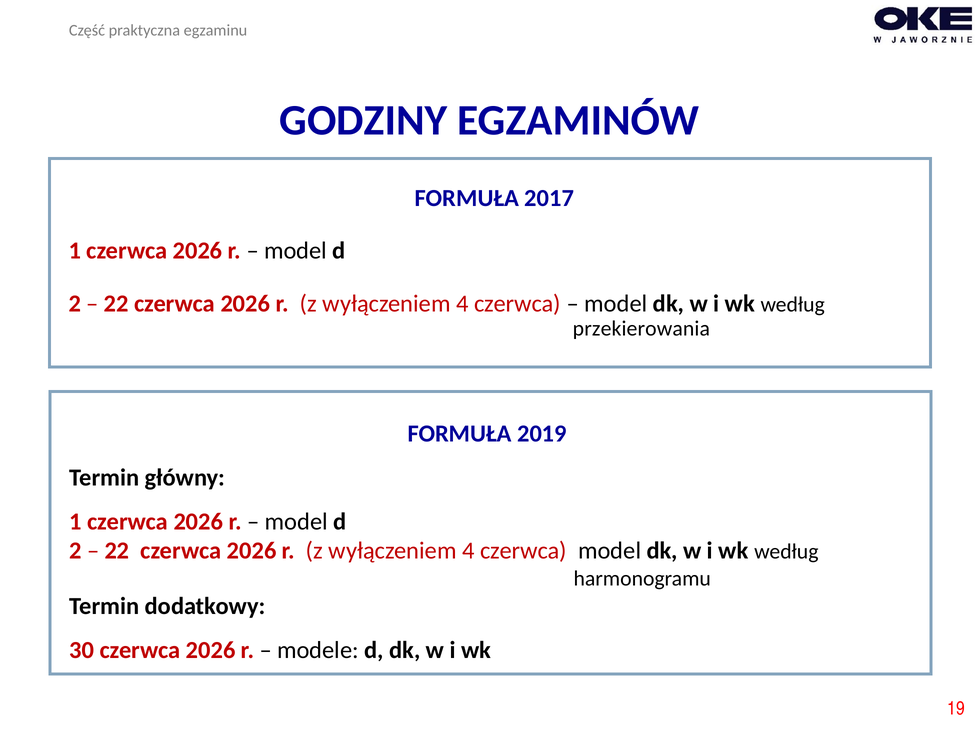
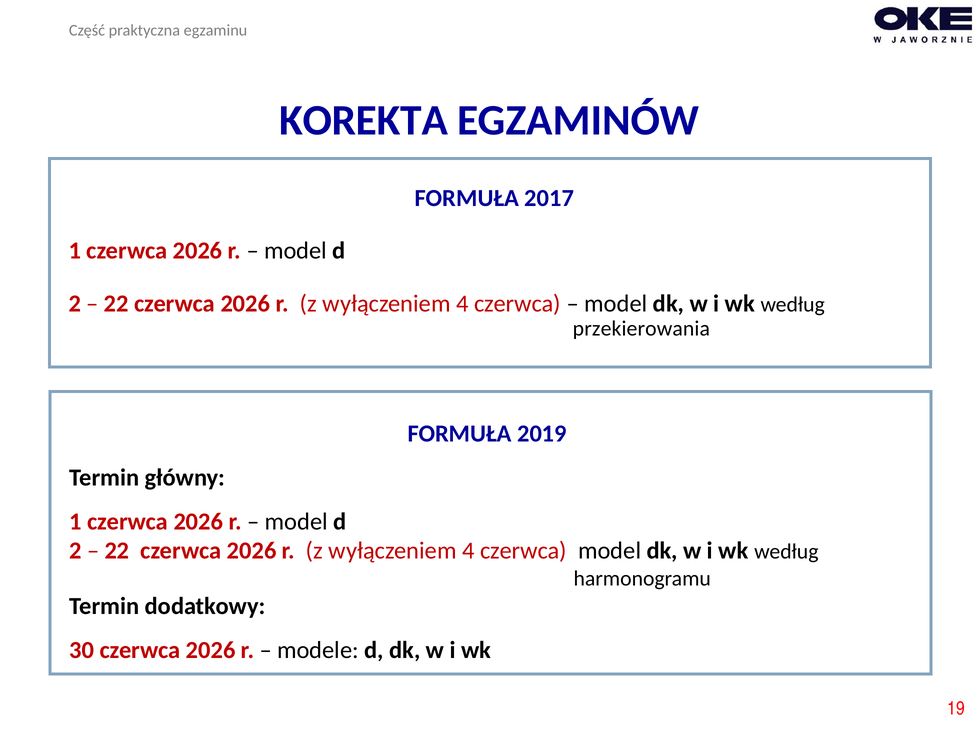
GODZINY: GODZINY -> KOREKTA (364, 120)
